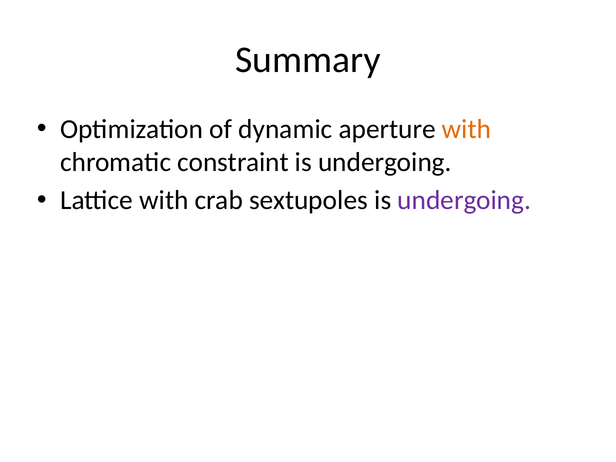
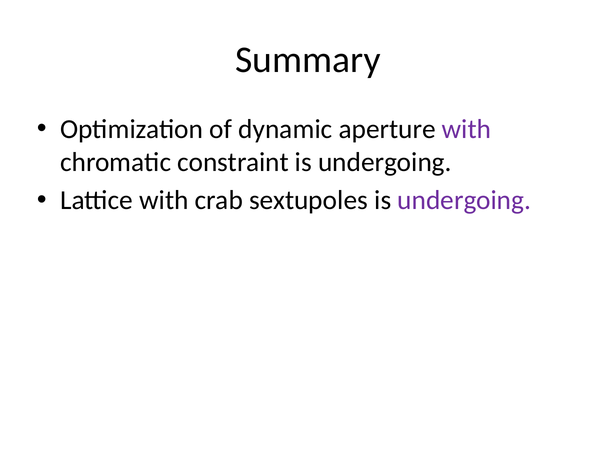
with colour: orange -> purple (466, 129)
